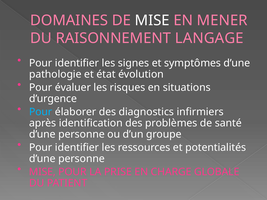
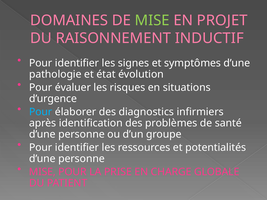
MISE colour: white -> light green (152, 20)
MENER: MENER -> PROJET (222, 20)
LANGAGE: LANGAGE -> INDUCTIF (209, 38)
